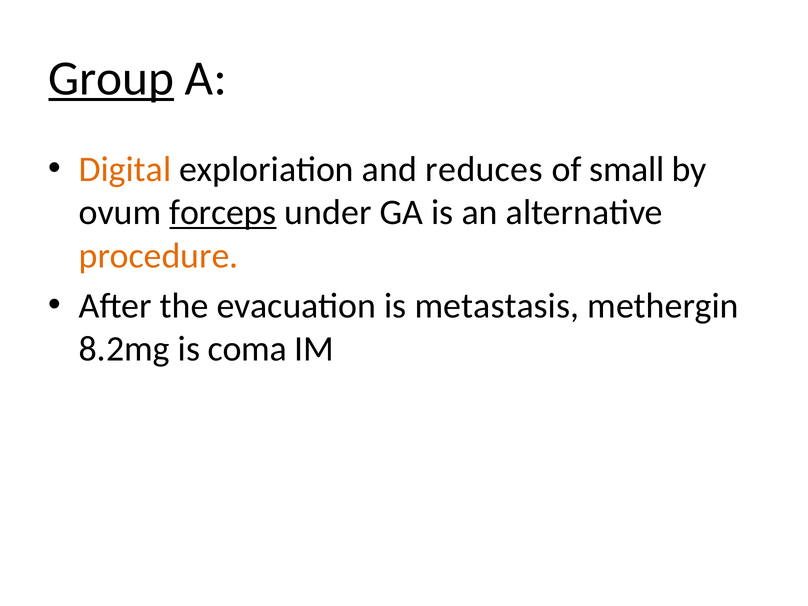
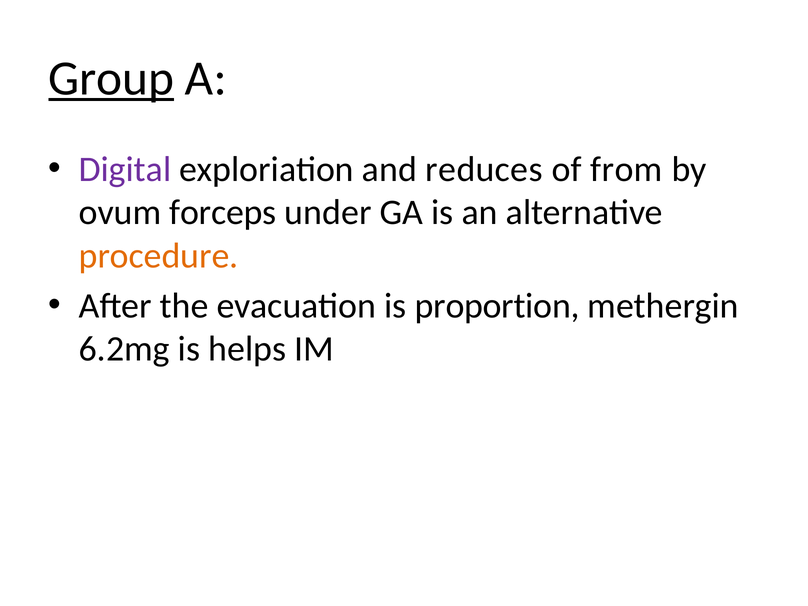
Digital colour: orange -> purple (125, 170)
small: small -> from (626, 170)
forceps underline: present -> none (223, 213)
metastasis: metastasis -> proportion (497, 306)
8.2mg: 8.2mg -> 6.2mg (124, 349)
coma: coma -> helps (247, 349)
